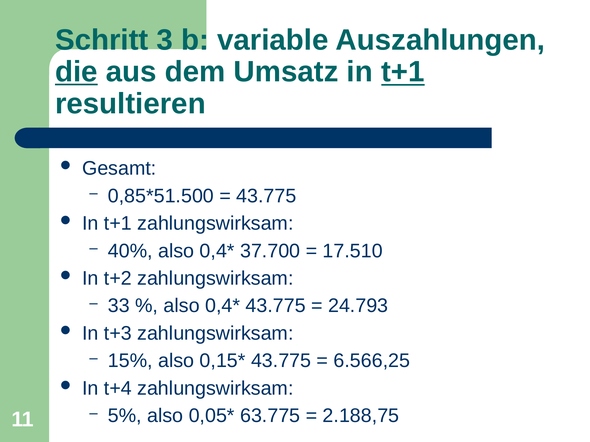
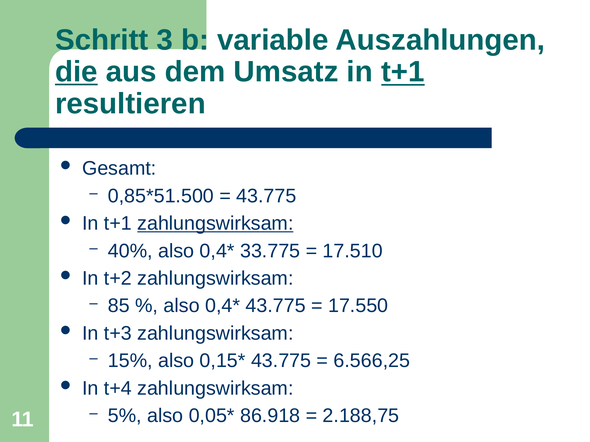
zahlungswirksam underline: none -> present (215, 224)
37.700: 37.700 -> 33.775 (270, 251)
33: 33 -> 85 (119, 306)
24.793: 24.793 -> 17.550 (358, 306)
63.775: 63.775 -> 86.918 (270, 416)
